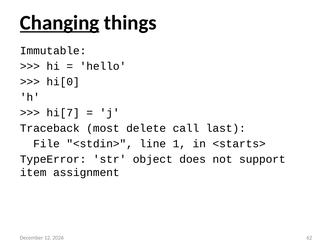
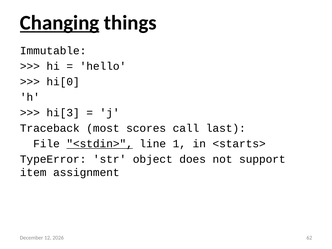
hi[7: hi[7 -> hi[3 (63, 113)
delete: delete -> scores (146, 128)
<stdin> underline: none -> present (100, 144)
